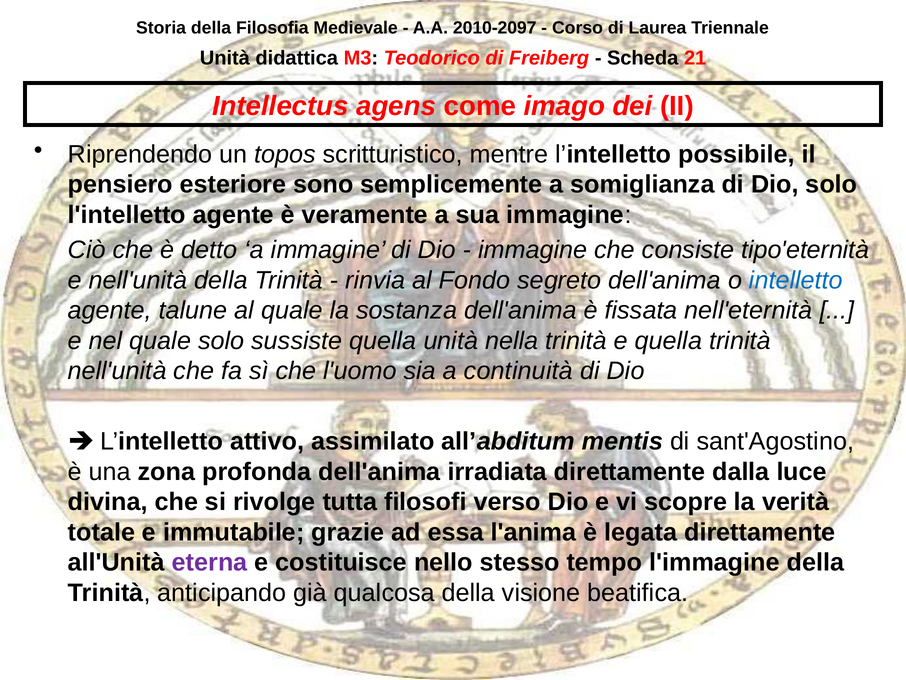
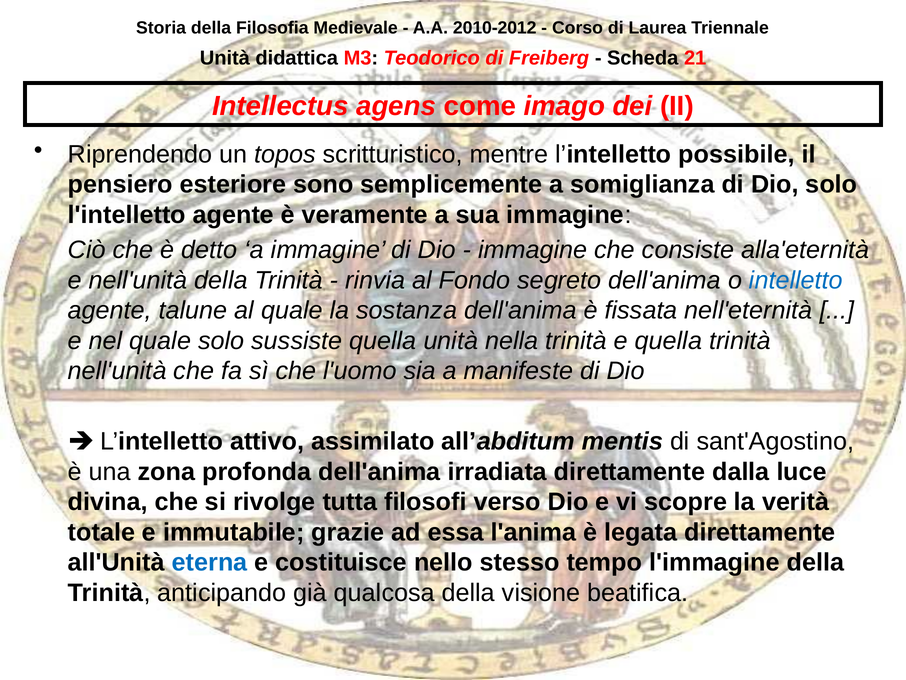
2010-2097: 2010-2097 -> 2010-2012 (495, 28)
tipo'eternità: tipo'eternità -> alla'eternità (805, 250)
continuità: continuità -> manifeste (518, 371)
eterna colour: purple -> blue (210, 562)
